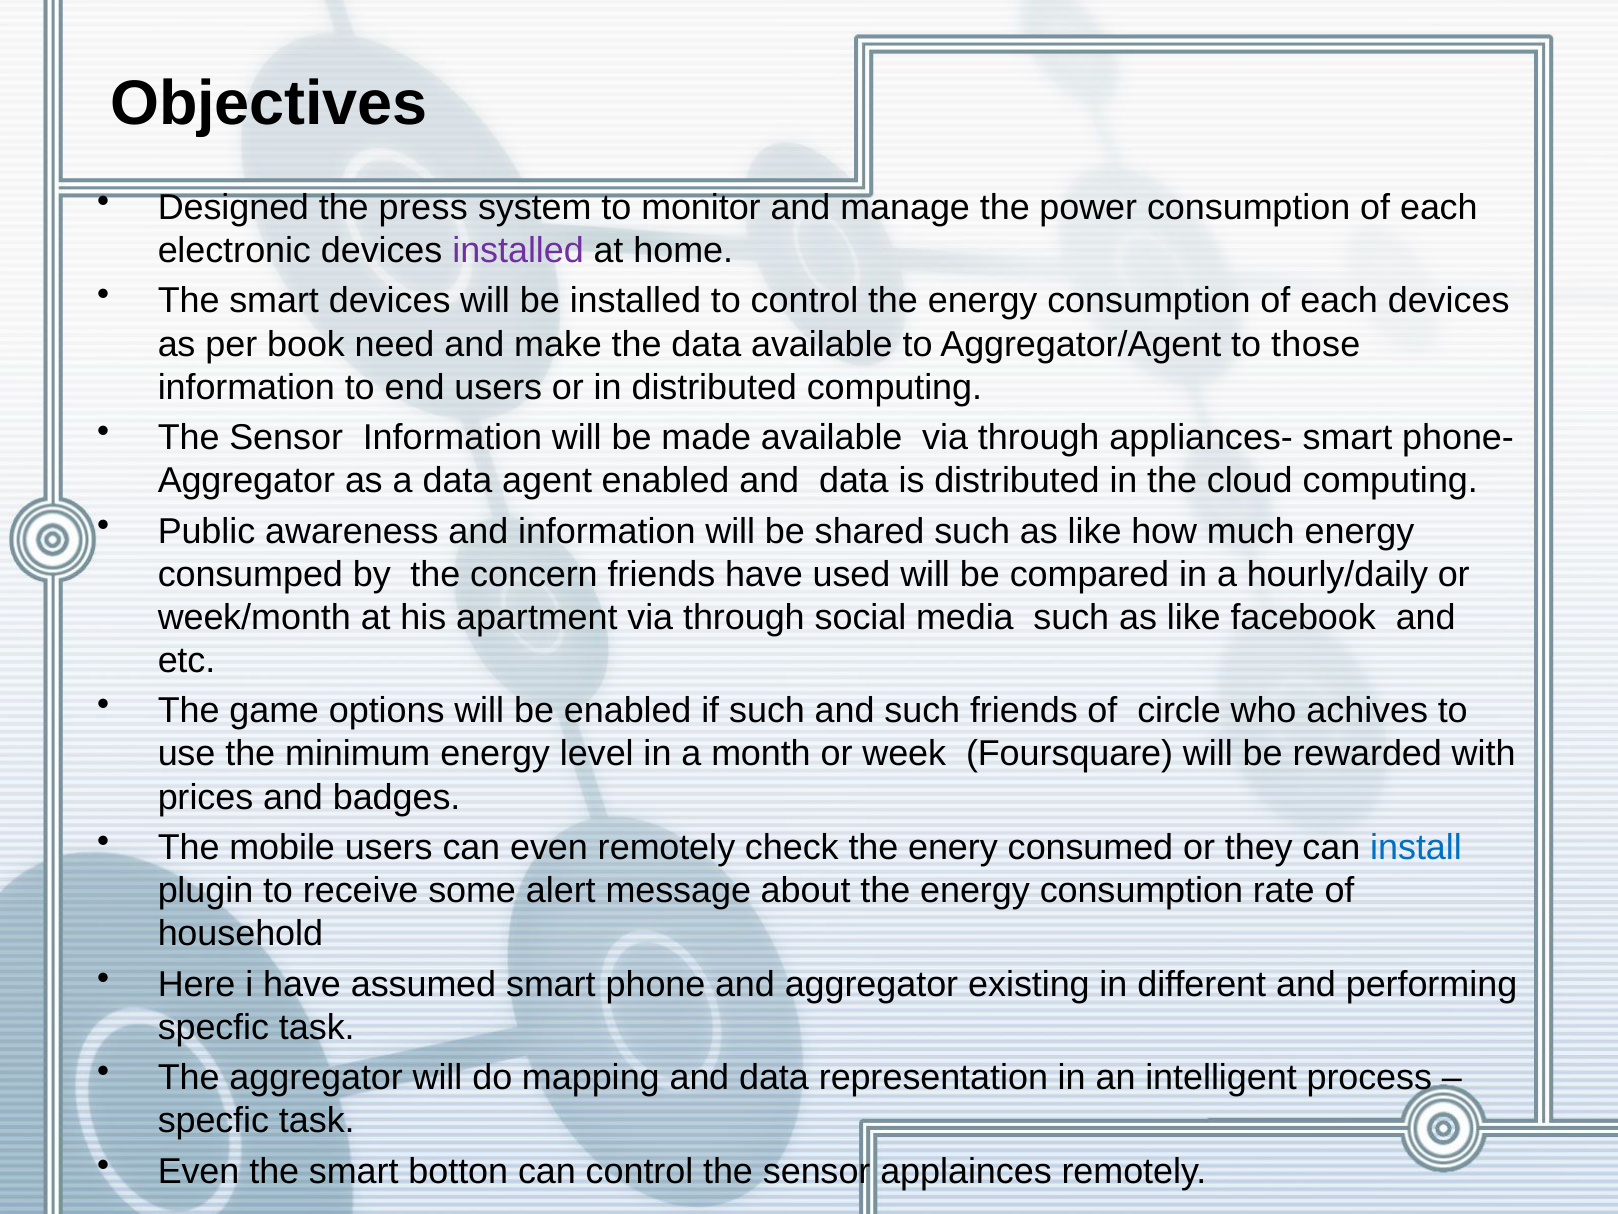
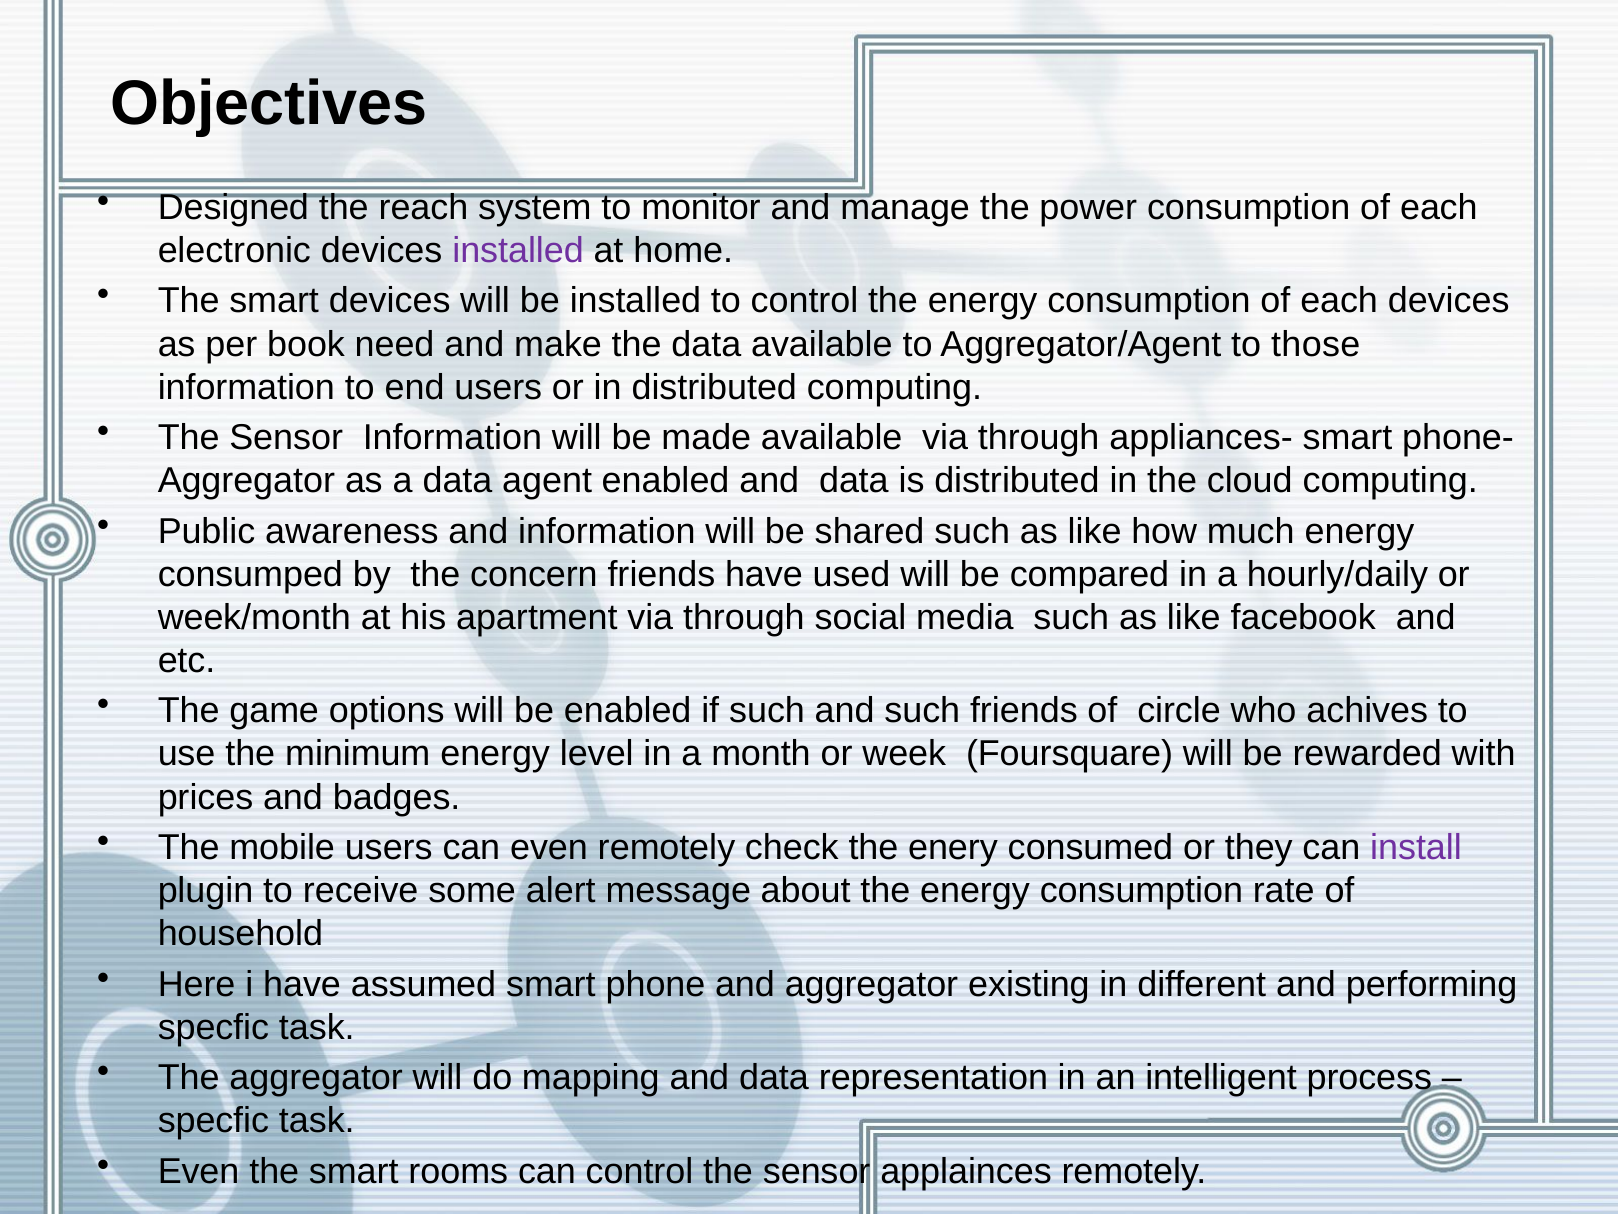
press: press -> reach (423, 207)
install colour: blue -> purple (1416, 847)
botton: botton -> rooms (458, 1171)
